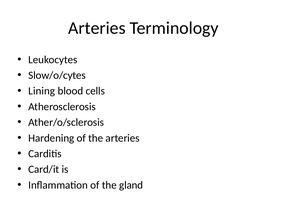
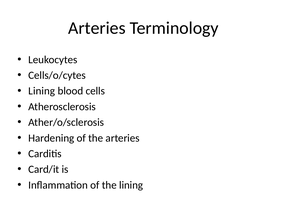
Slow/o/cytes: Slow/o/cytes -> Cells/o/cytes (57, 75)
the gland: gland -> lining (131, 185)
